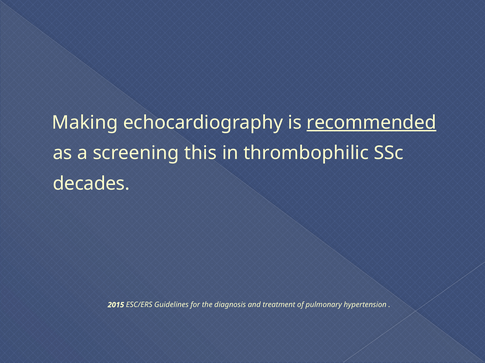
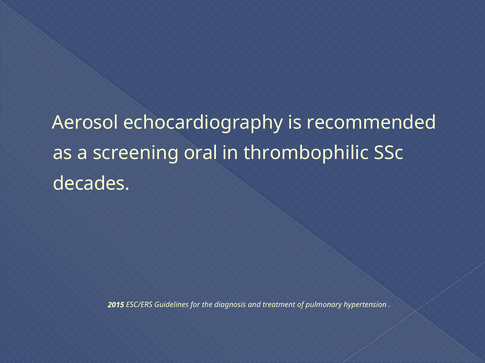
Making: Making -> Aerosol (85, 123)
recommended underline: present -> none (371, 123)
this: this -> oral (201, 153)
